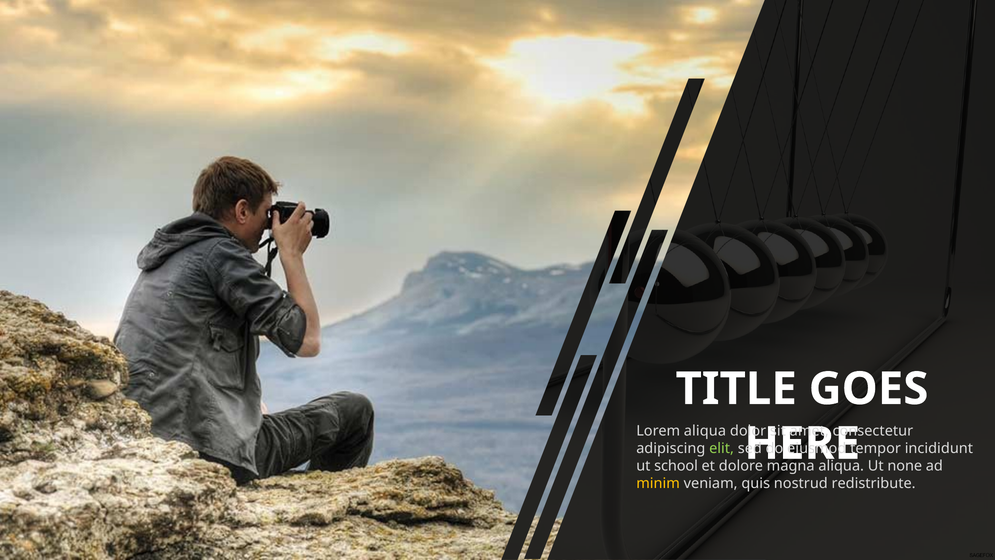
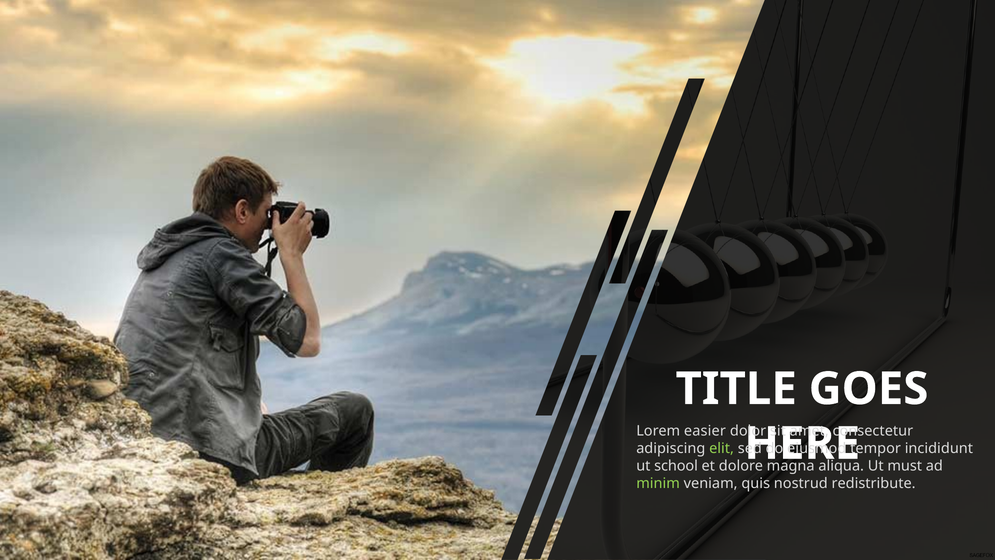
Lorem aliqua: aliqua -> easier (705, 431)
none: none -> must (905, 466)
minim colour: yellow -> light green (658, 483)
